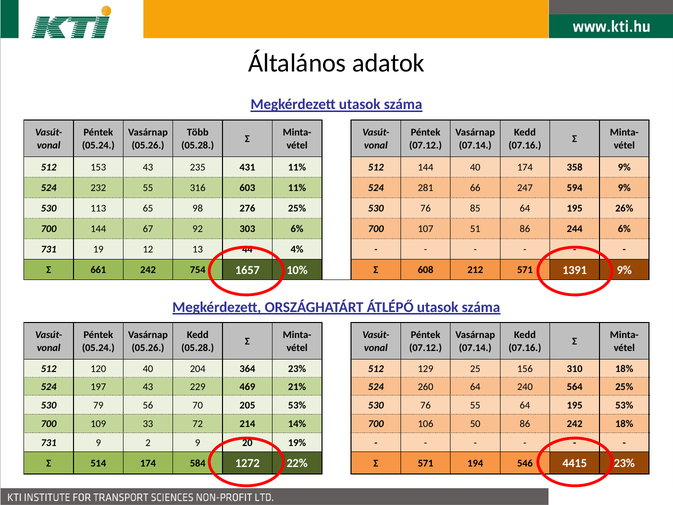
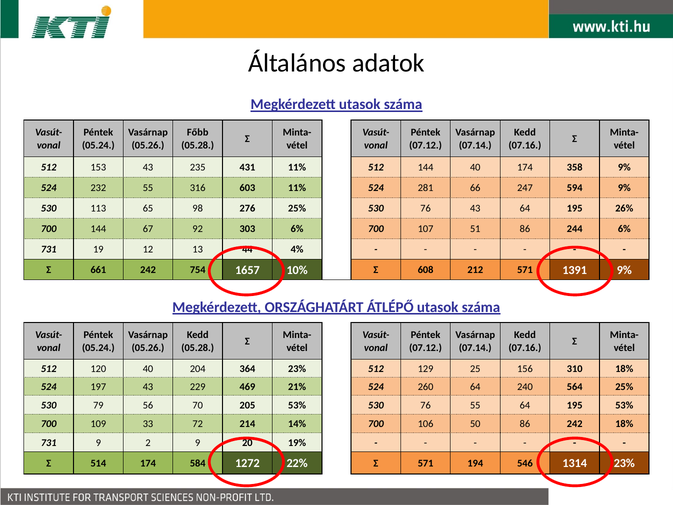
Több: Több -> Főbb (198, 132)
76 85: 85 -> 43 (475, 208)
4415: 4415 -> 1314 (575, 463)
